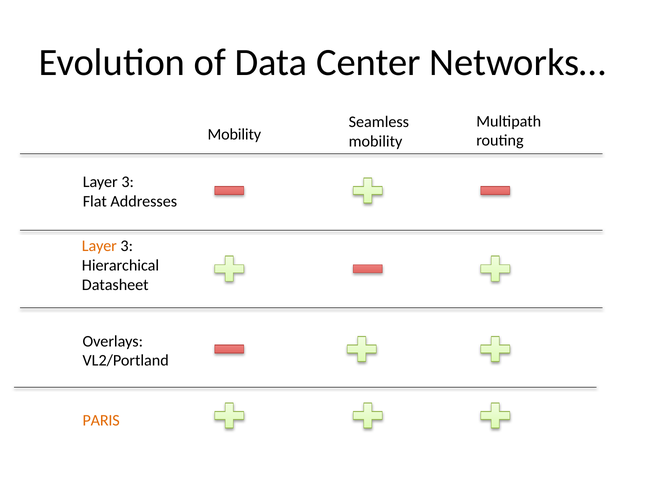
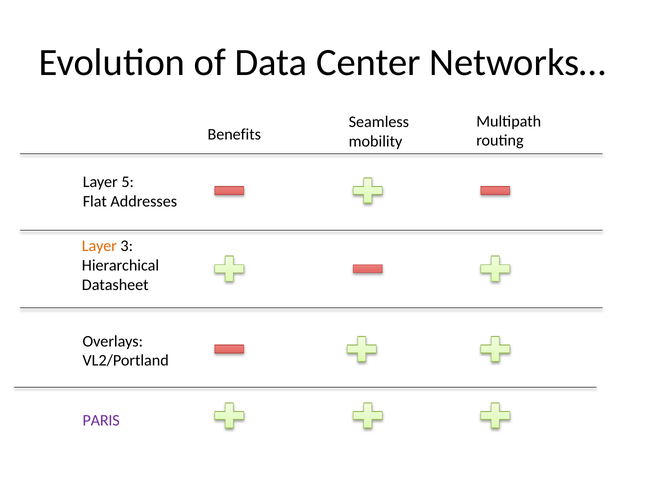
Mobility: Mobility -> Benefits (234, 134)
3: 3 -> 5 (128, 182)
PARIS colour: orange -> purple (101, 420)
